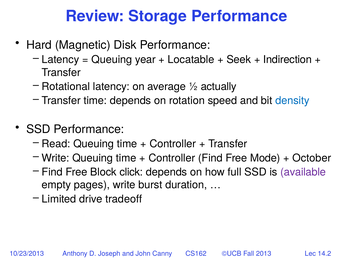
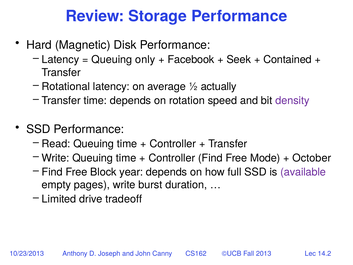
year: year -> only (145, 59)
Locatable: Locatable -> Facebook (191, 59)
Indirection: Indirection -> Contained (288, 59)
density colour: blue -> purple (292, 100)
click: click -> year (131, 172)
